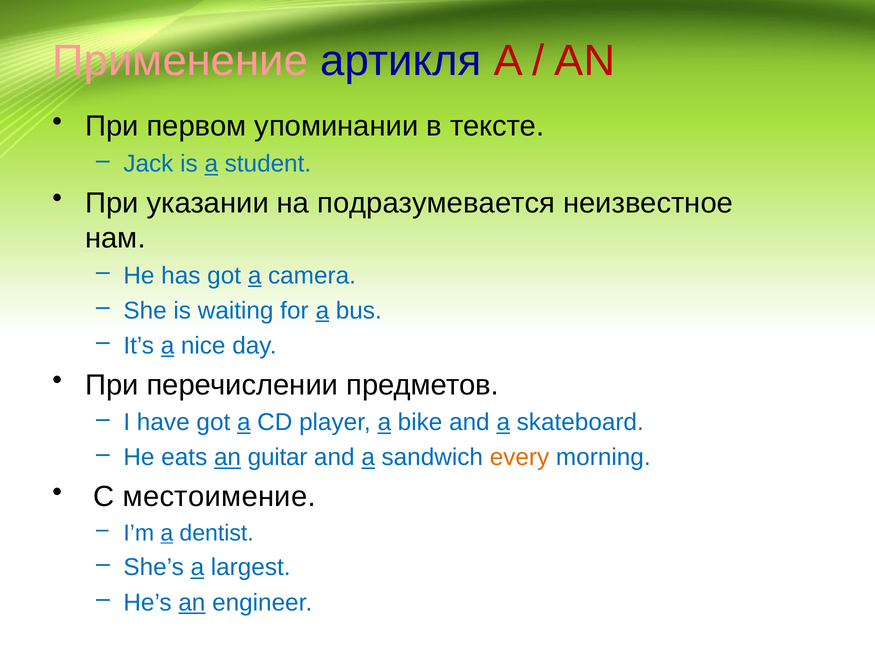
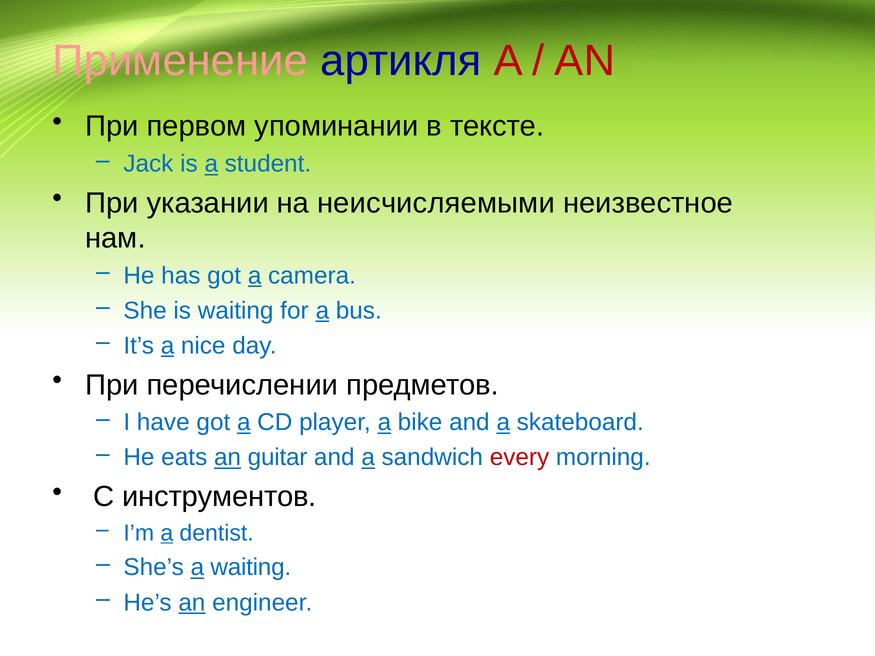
подразумевается: подразумевается -> неисчисляемыми (436, 203)
every colour: orange -> red (519, 458)
местоимение: местоимение -> инструментов (219, 497)
a largest: largest -> waiting (251, 568)
